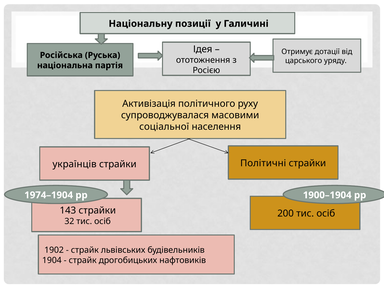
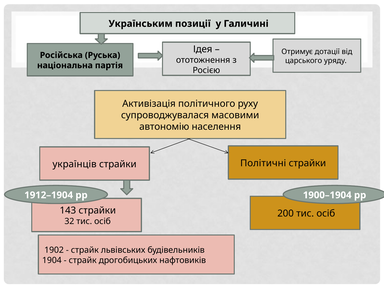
Національну: Національну -> Українським (141, 24)
соціальної: соціальної -> автономію (164, 127)
1974–1904: 1974–1904 -> 1912–1904 (49, 195)
